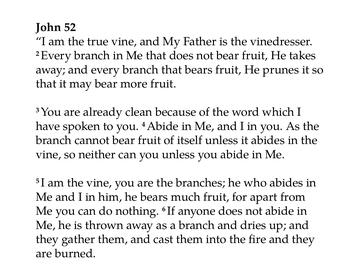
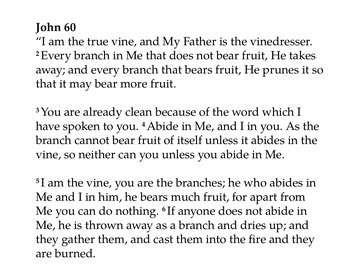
52: 52 -> 60 (70, 27)
